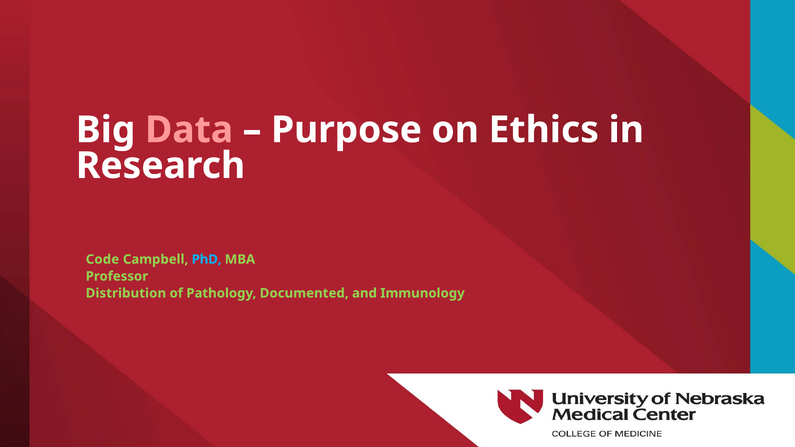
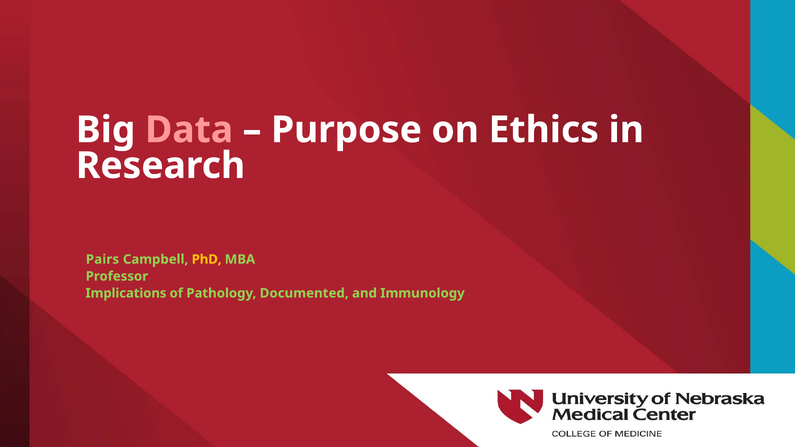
Code: Code -> Pairs (102, 259)
PhD colour: light blue -> yellow (207, 259)
Distribution: Distribution -> Implications (126, 293)
